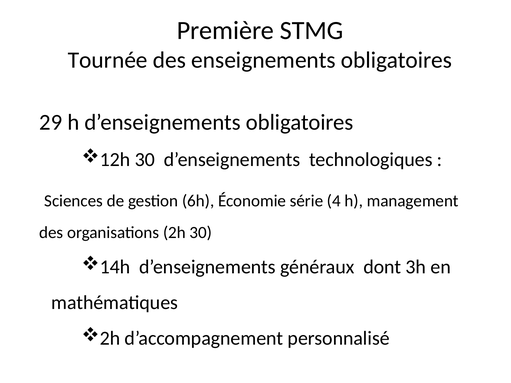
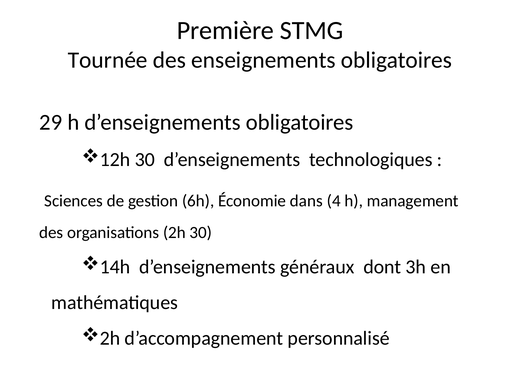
série: série -> dans (306, 201)
